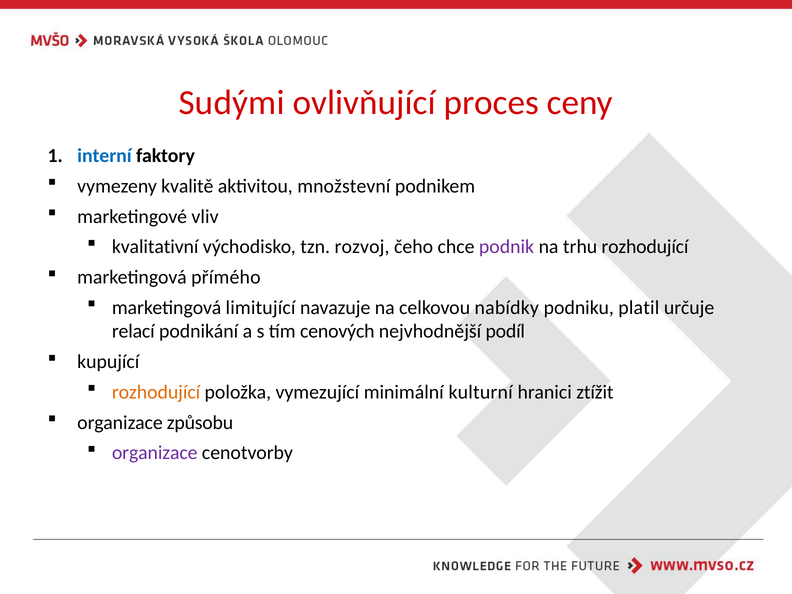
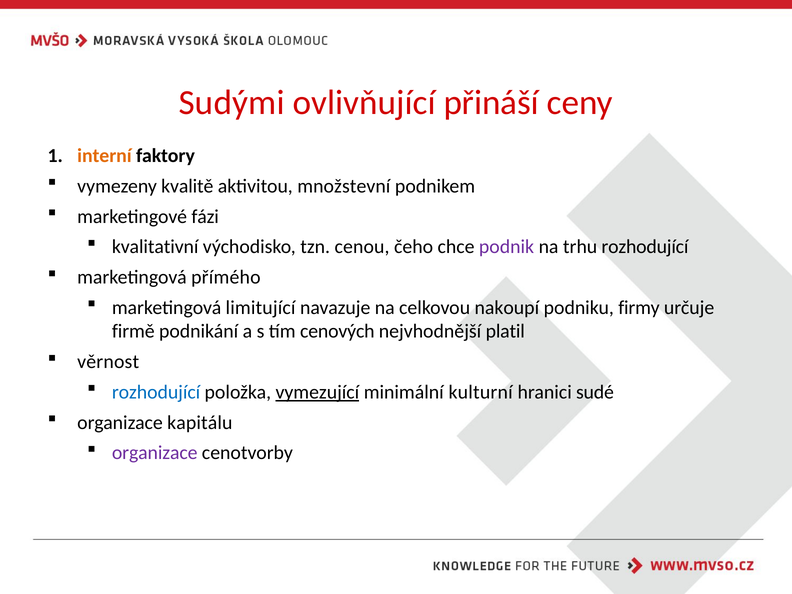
proces: proces -> přináší (491, 103)
interní colour: blue -> orange (104, 156)
vliv: vliv -> fázi (205, 217)
rozvoj: rozvoj -> cenou (362, 247)
nabídky: nabídky -> nakoupí (507, 308)
platil: platil -> firmy (639, 308)
relací: relací -> firmě (133, 331)
podíl: podíl -> platil (505, 331)
kupující: kupující -> věrnost (108, 362)
rozhodující colour: orange -> blue (156, 392)
vymezující underline: none -> present (317, 392)
ztížit: ztížit -> sudé (595, 392)
způsobu: způsobu -> kapitálu (200, 423)
